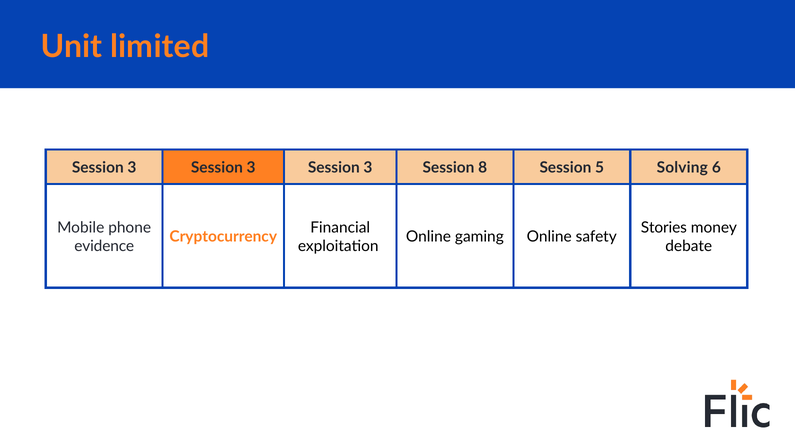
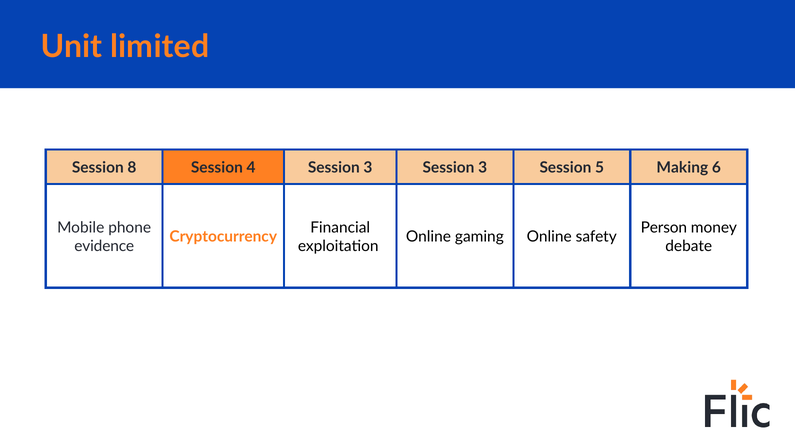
3: 3 -> 8 (132, 168)
3: 3 -> 4 (251, 168)
3 Session 8: 8 -> 3 (483, 168)
Solving: Solving -> Making (682, 168)
Stories: Stories -> Person (664, 228)
